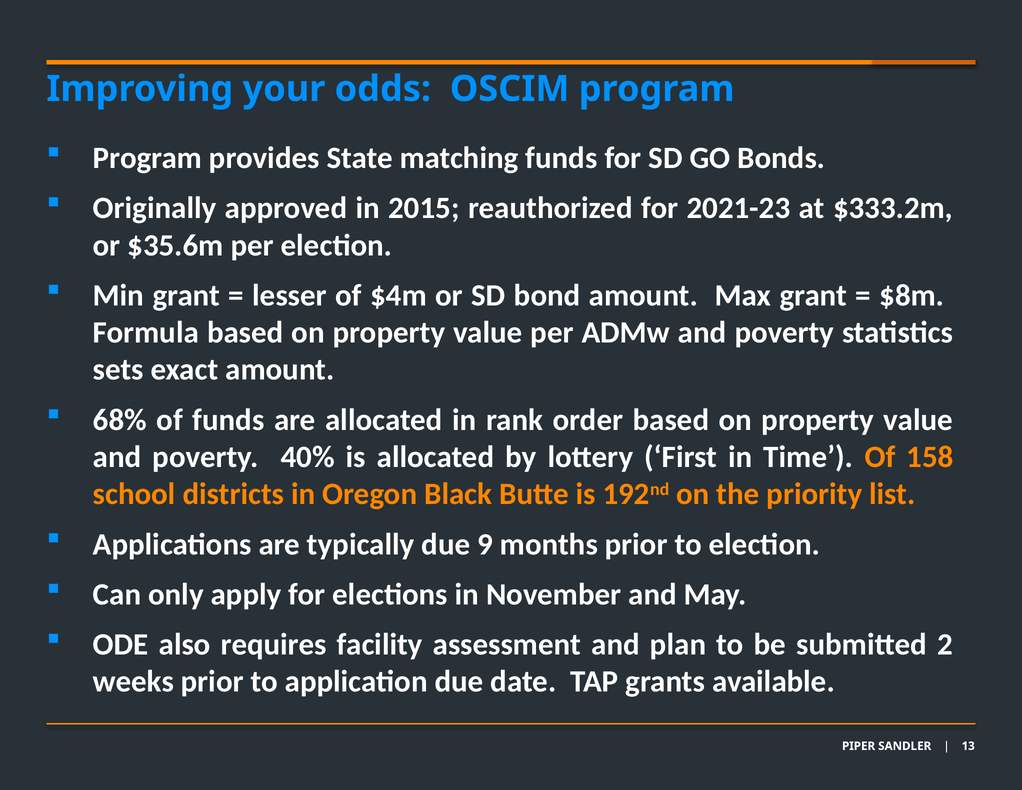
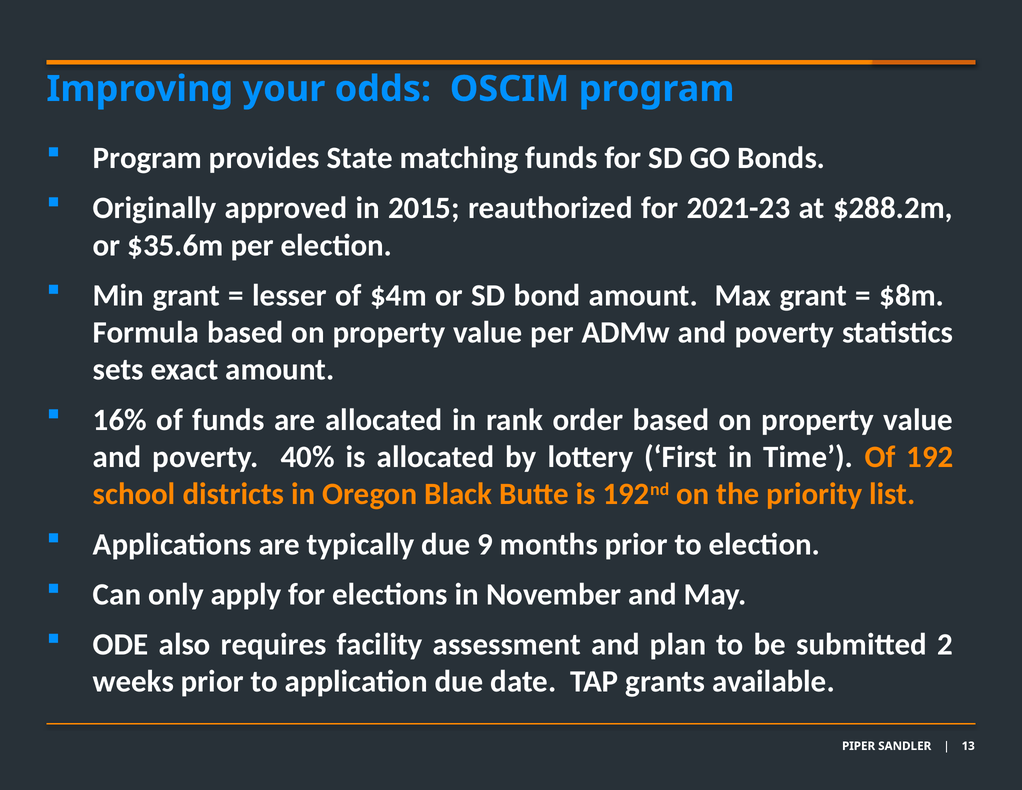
$333.2m: $333.2m -> $288.2m (893, 208)
68%: 68% -> 16% (120, 420)
158: 158 -> 192 (930, 457)
